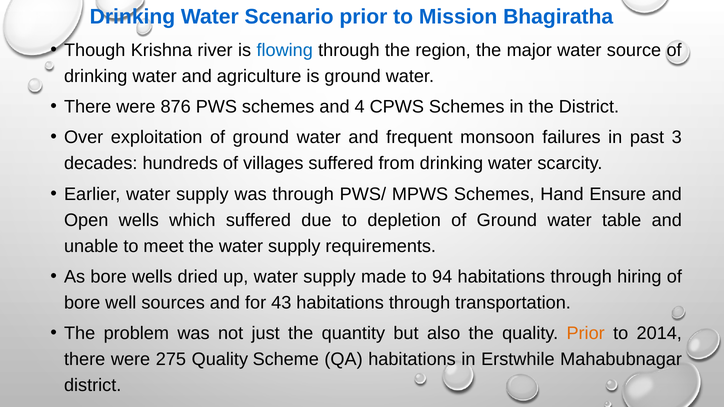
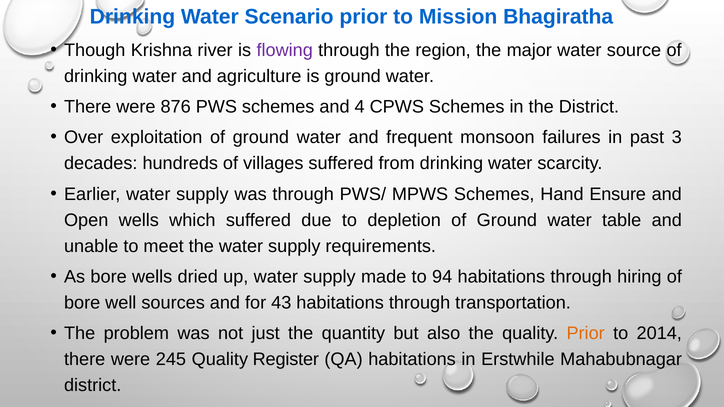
flowing colour: blue -> purple (285, 50)
275: 275 -> 245 (171, 360)
Scheme: Scheme -> Register (286, 360)
